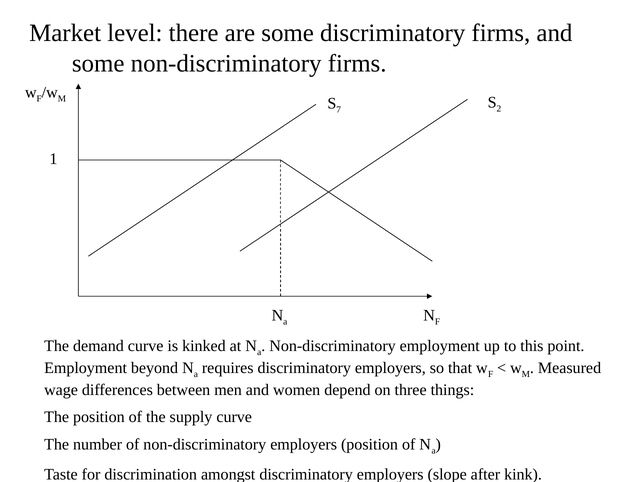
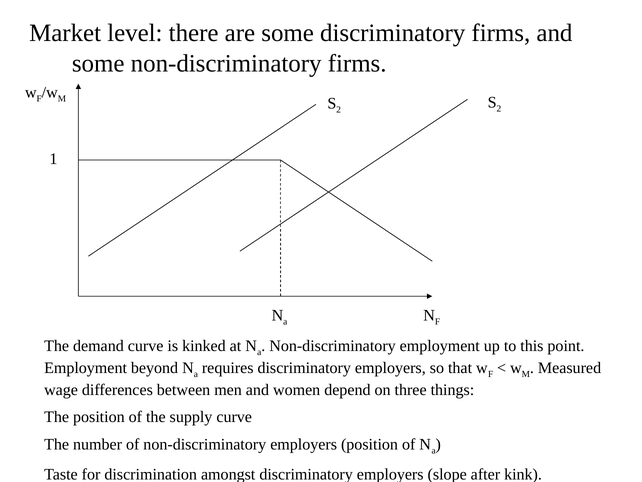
7: 7 -> 2 (339, 110)
